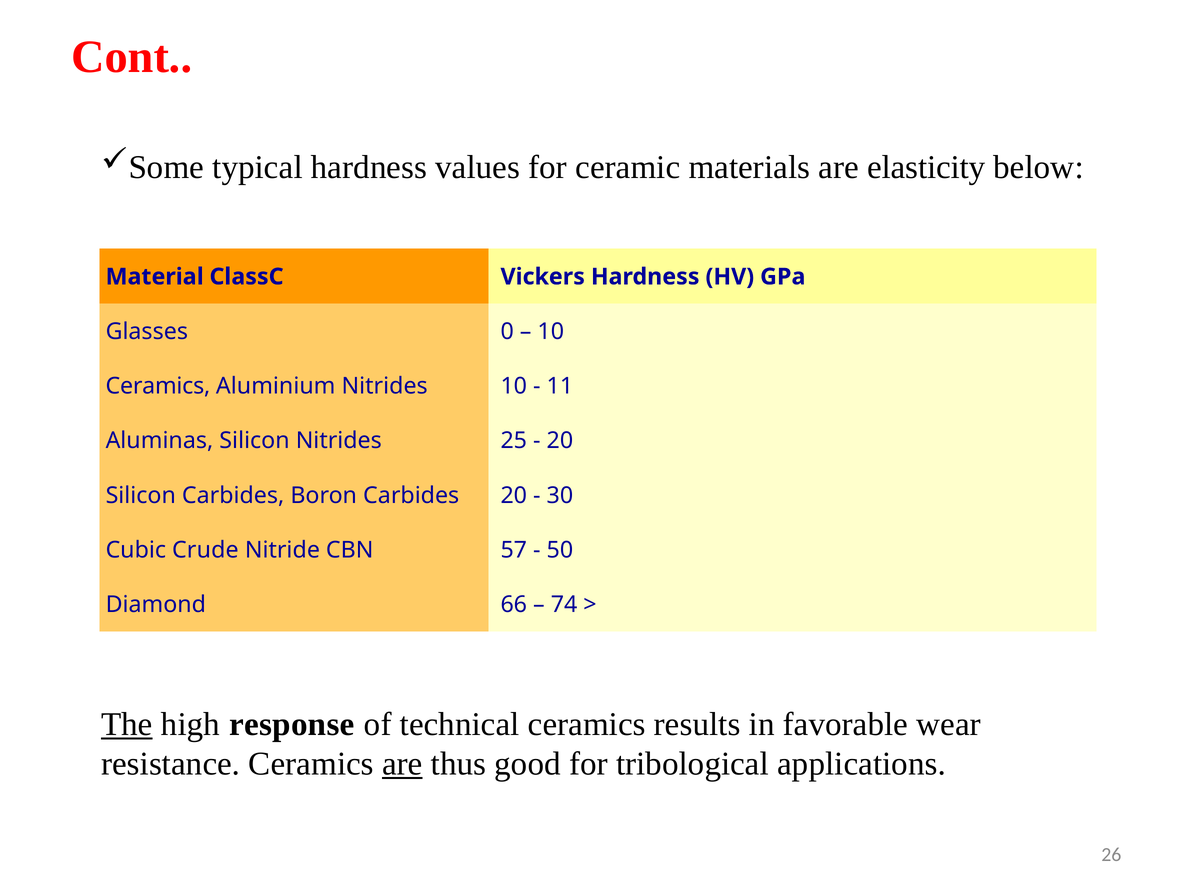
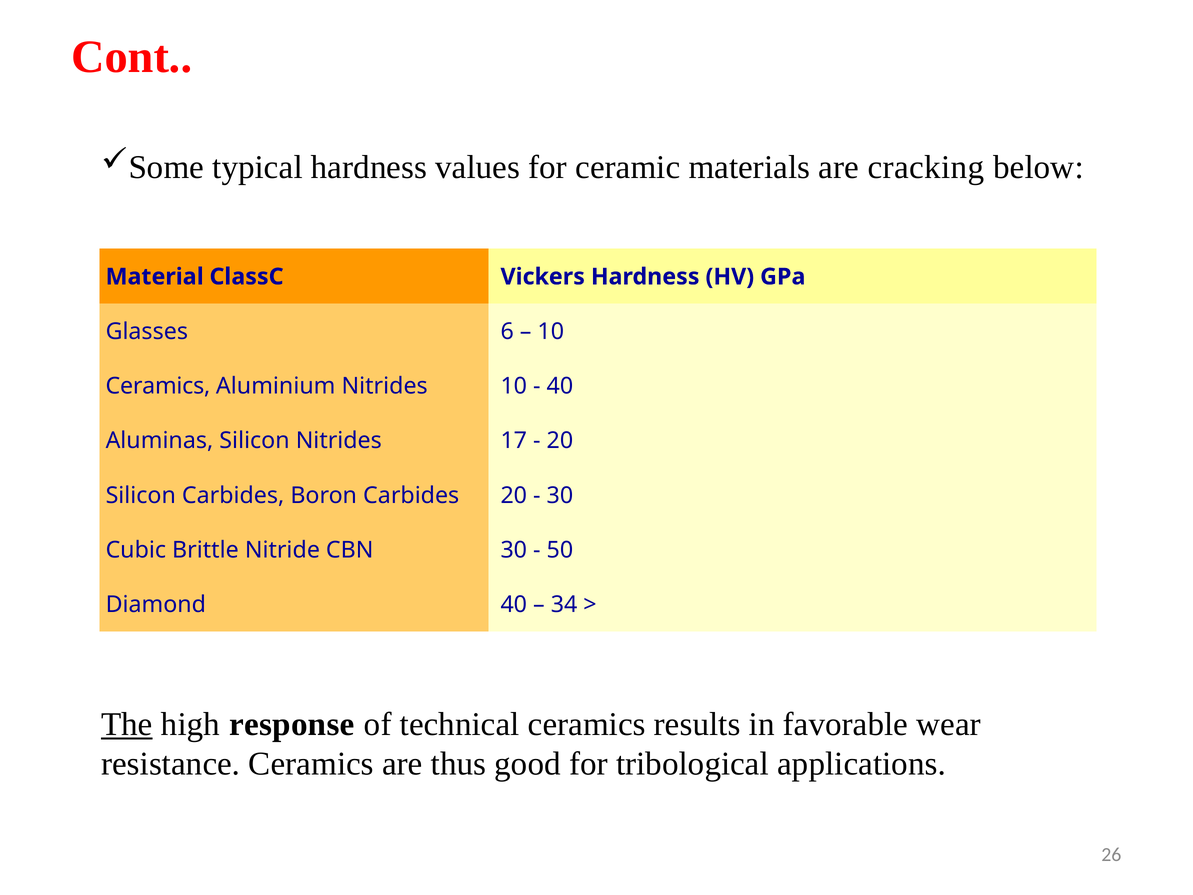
elasticity: elasticity -> cracking (926, 167)
0: 0 -> 6 (507, 331)
11: 11 -> 40 (560, 386)
25: 25 -> 17 (514, 441)
Crude: Crude -> Brittle (205, 550)
CBN 57: 57 -> 30 (514, 550)
Diamond 66: 66 -> 40 (514, 605)
74: 74 -> 34 (564, 605)
are underline: present -> none (402, 764)
